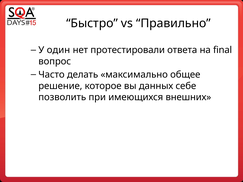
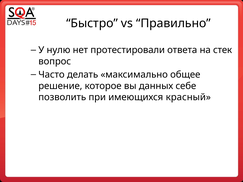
один: один -> нулю (58, 50)
final: final -> стек (223, 50)
внешних: внешних -> красный (188, 97)
